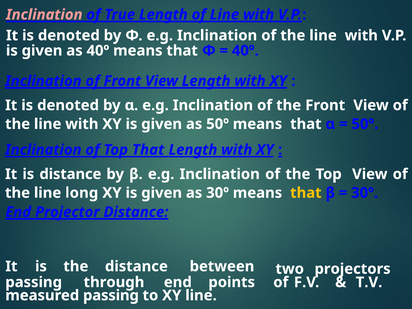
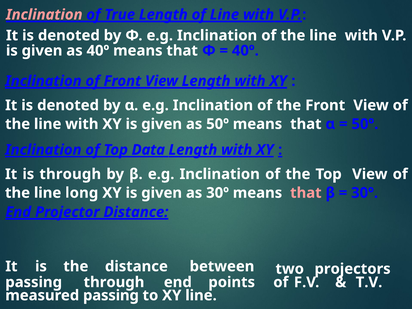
Top That: That -> Data (148, 150)
is distance: distance -> through (70, 174)
that colour: yellow -> pink (306, 193)
